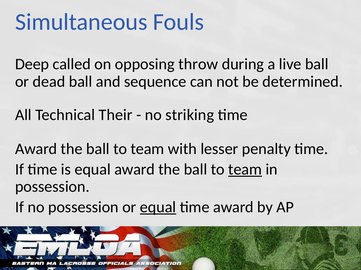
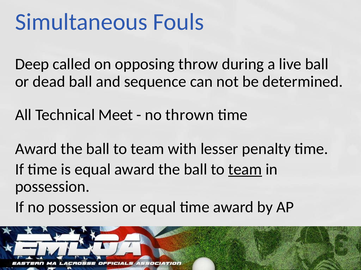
Their: Their -> Meet (116, 115)
striking: striking -> thrown (190, 115)
equal underline: present -> none (158, 208)
